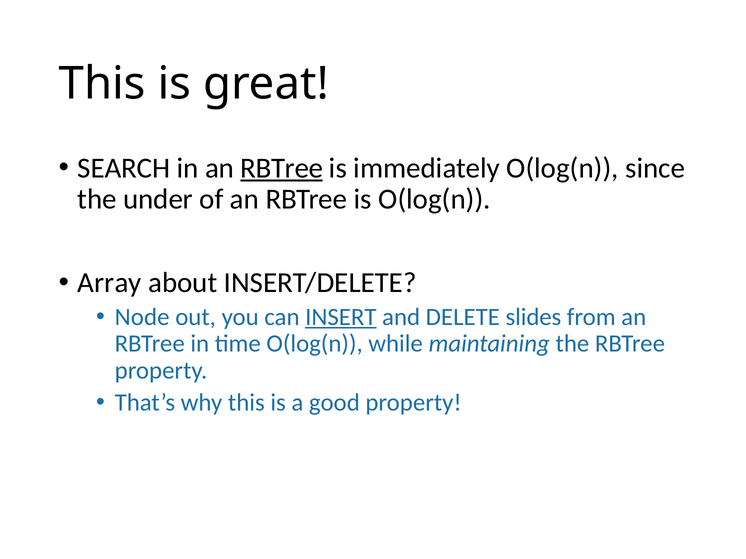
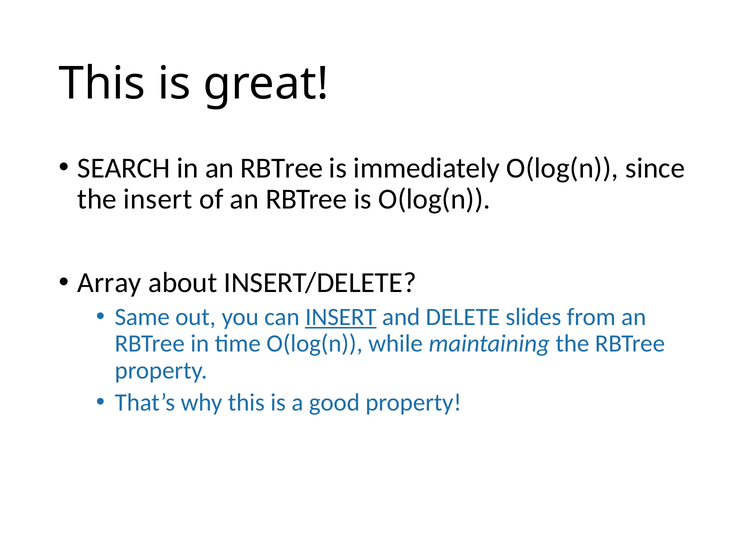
RBTree underline: present -> none (282, 168)
the under: under -> insert (158, 200)
Node: Node -> Same (142, 317)
